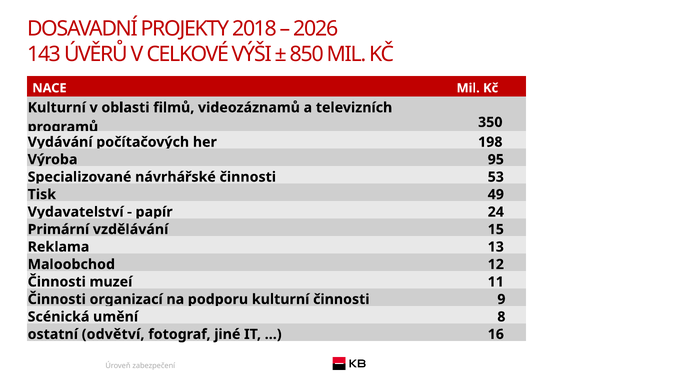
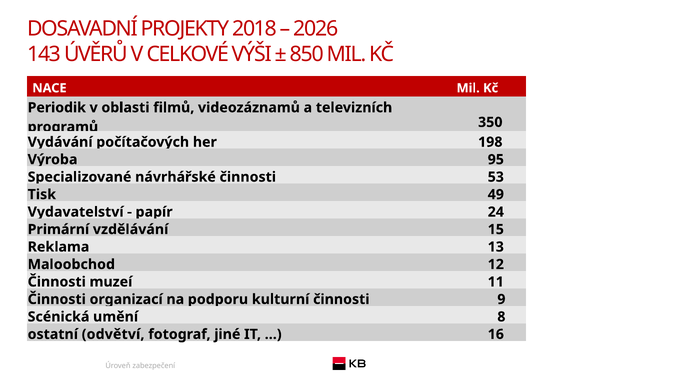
Kulturní: Kulturní -> Periodik (57, 108)
